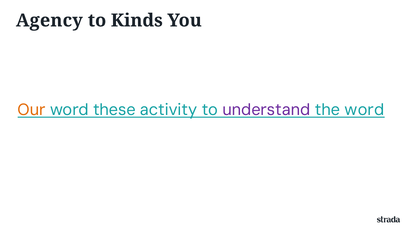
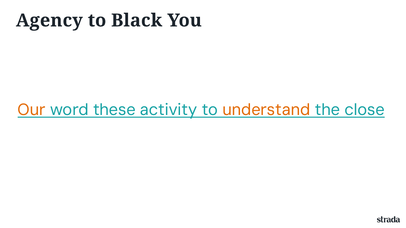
Kinds: Kinds -> Black (137, 21)
understand colour: purple -> orange (266, 110)
the word: word -> close (365, 110)
